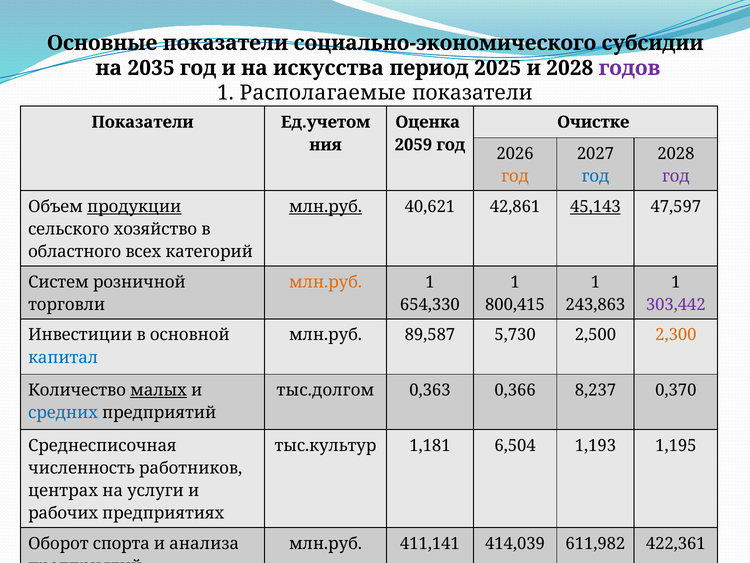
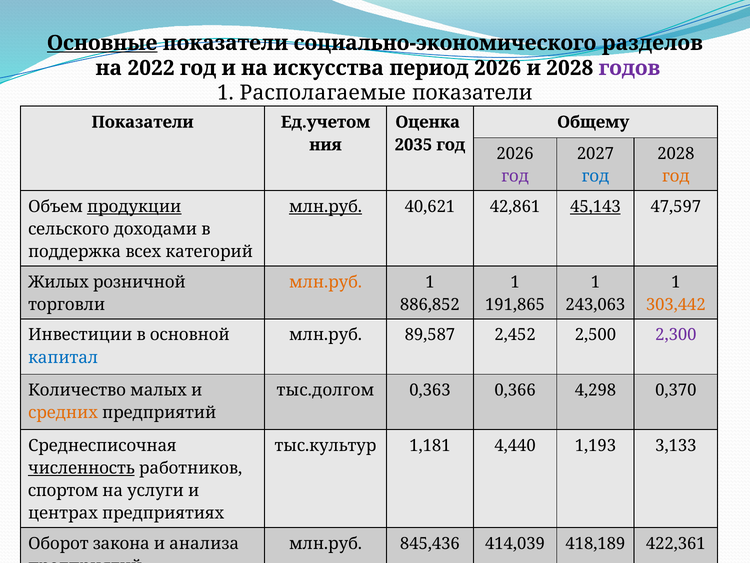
Основные underline: none -> present (102, 43)
субсидии: субсидии -> разделов (652, 43)
2035: 2035 -> 2022 (151, 68)
период 2025: 2025 -> 2026 (498, 68)
Очистке: Очистке -> Общему (593, 122)
2059: 2059 -> 2035 (413, 145)
год colour: orange -> purple (515, 176)
год colour: purple -> orange (676, 176)
хозяйство: хозяйство -> доходами (155, 229)
областного: областного -> поддержка (75, 252)
Систем: Систем -> Жилых (58, 282)
654,330: 654,330 -> 886,852 (430, 304)
800,415: 800,415 -> 191,865 (515, 304)
243,863: 243,863 -> 243,063 (595, 304)
303,442 colour: purple -> orange (676, 304)
5,730: 5,730 -> 2,452 (515, 335)
2,300 colour: orange -> purple (676, 335)
малых underline: present -> none (158, 390)
8,237: 8,237 -> 4,298 (595, 390)
средних colour: blue -> orange (63, 412)
6,504: 6,504 -> 4,440 (515, 445)
1,195: 1,195 -> 3,133 (676, 445)
численность underline: none -> present (81, 468)
центрах: центрах -> спортом (63, 490)
рабочих: рабочих -> центрах (63, 513)
спорта: спорта -> закона (121, 543)
411,141: 411,141 -> 845,436 (430, 543)
611,982: 611,982 -> 418,189 (595, 543)
